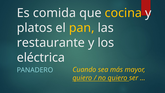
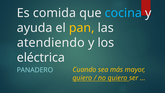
cocina colour: yellow -> light blue (123, 13)
platos: platos -> ayuda (35, 28)
restaurante: restaurante -> atendiendo (51, 43)
